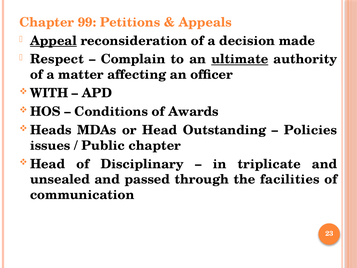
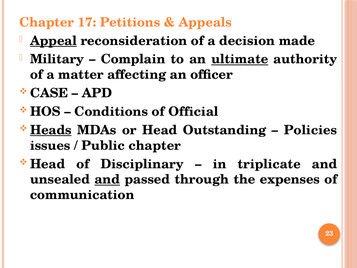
99: 99 -> 17 (87, 22)
Respect: Respect -> Military (57, 59)
WITH: WITH -> CASE (49, 93)
Awards: Awards -> Official (193, 112)
Heads underline: none -> present (51, 130)
and underline: none -> present (107, 179)
facilities: facilities -> expenses (290, 179)
